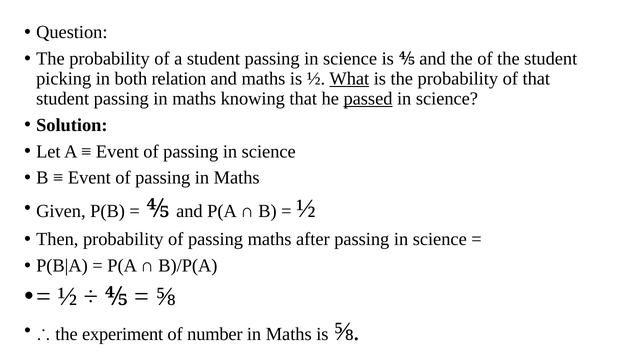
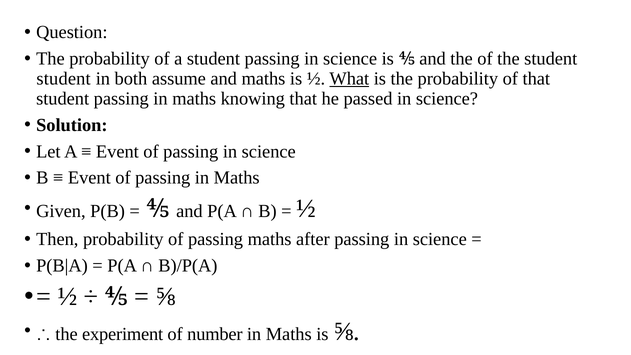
picking: picking -> student (64, 79)
relation: relation -> assume (179, 79)
passed underline: present -> none (368, 99)
